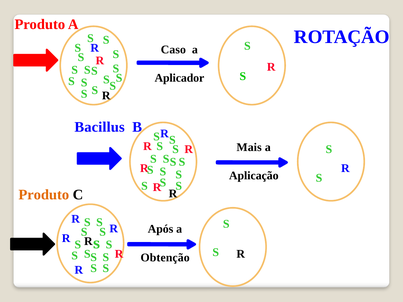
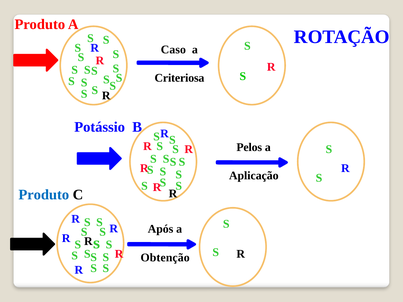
Aplicador: Aplicador -> Criteriosa (179, 78)
Bacillus: Bacillus -> Potássio (100, 127)
Mais: Mais -> Pelos (249, 147)
Produto colour: orange -> blue (44, 195)
